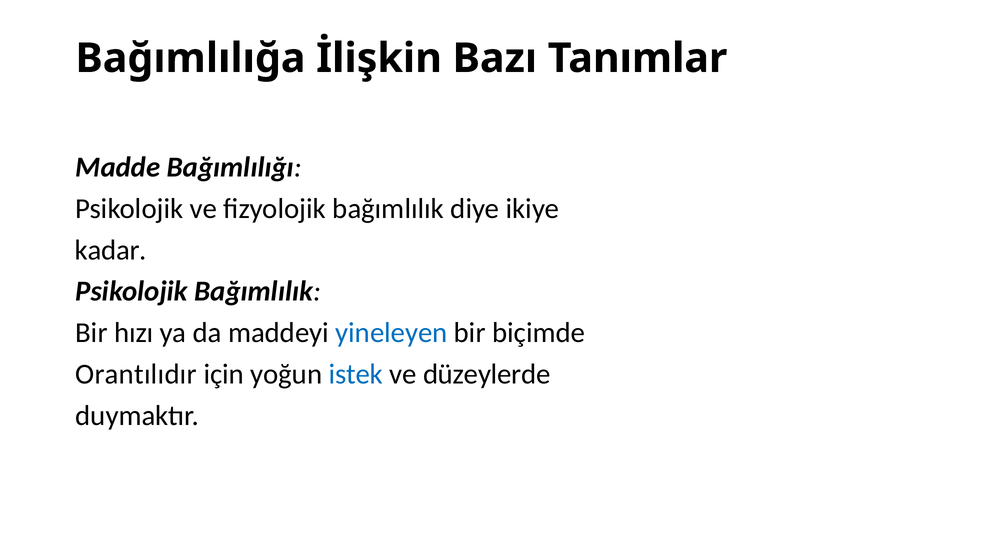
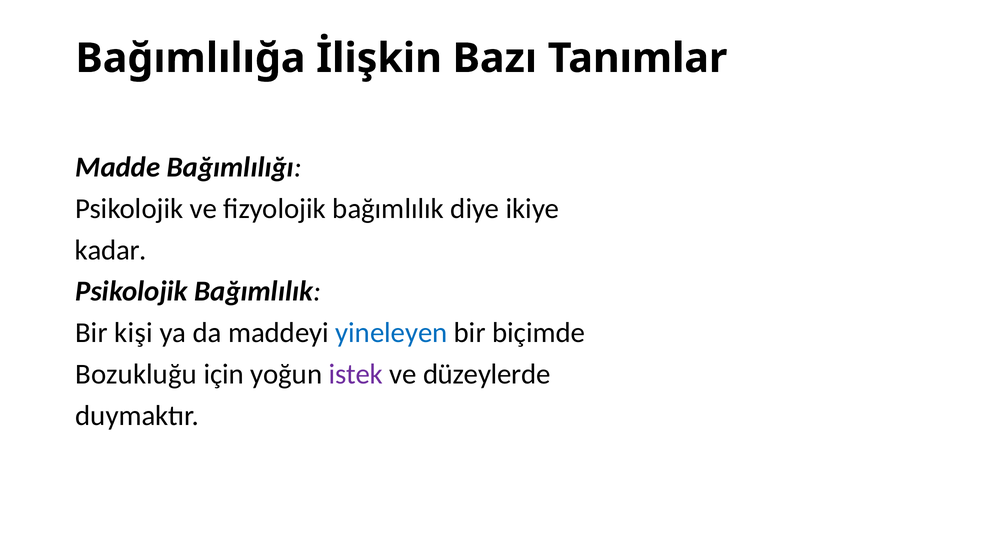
hızı: hızı -> kişi (134, 333)
Orantılıdır: Orantılıdır -> Bozukluğu (136, 375)
istek colour: blue -> purple (356, 375)
